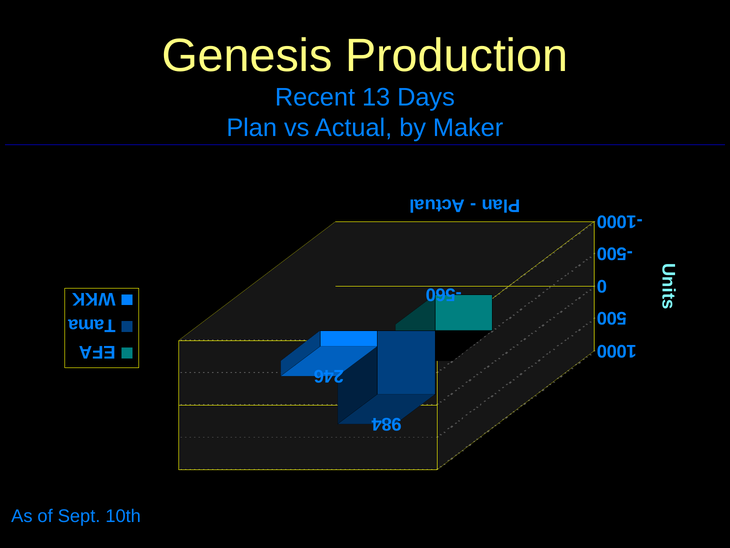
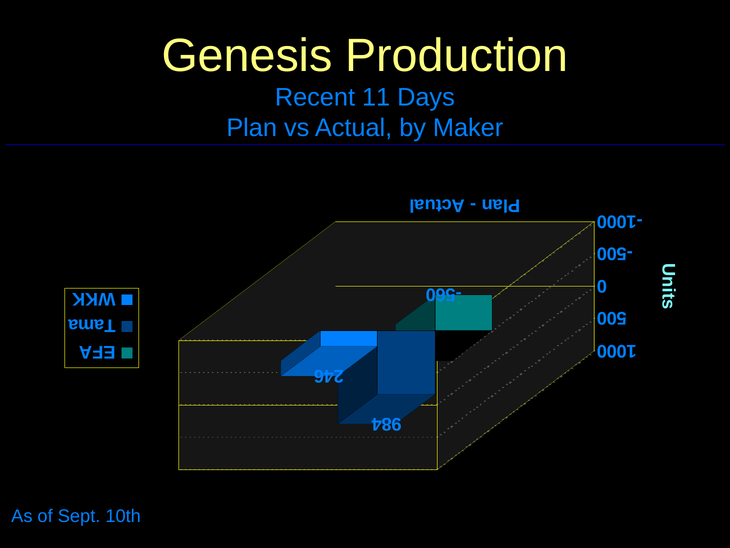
13: 13 -> 11 (376, 97)
